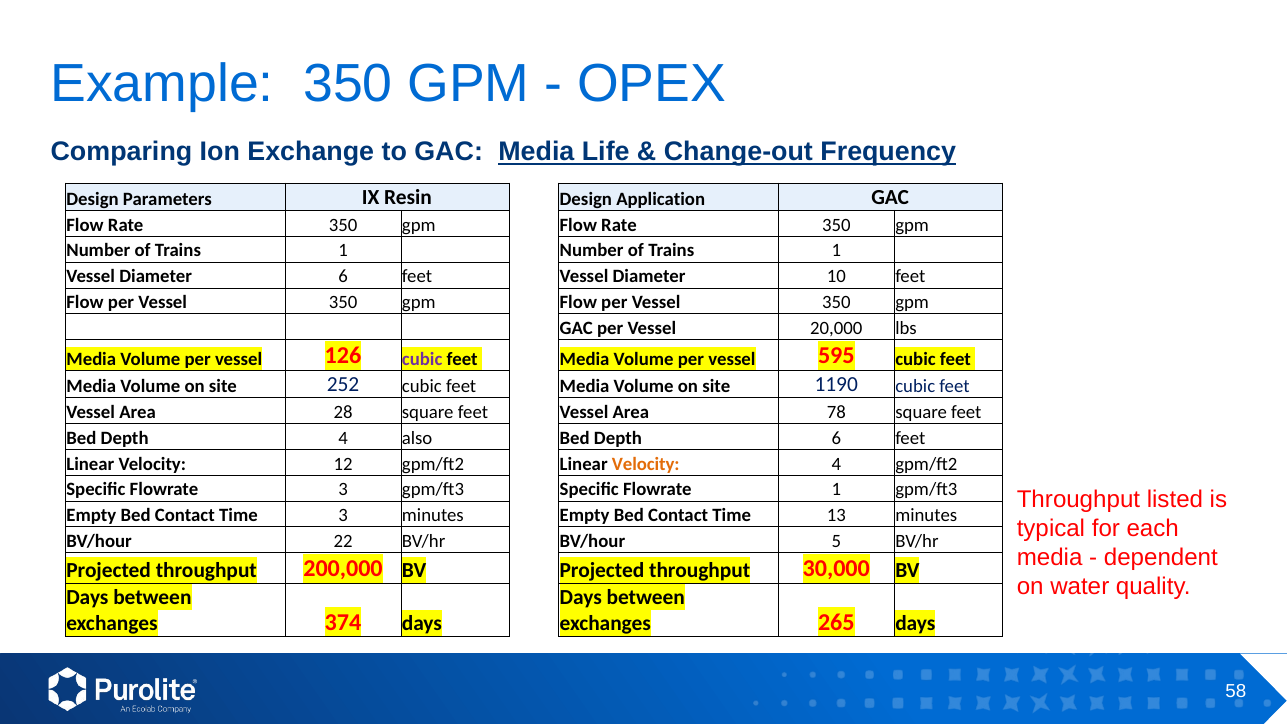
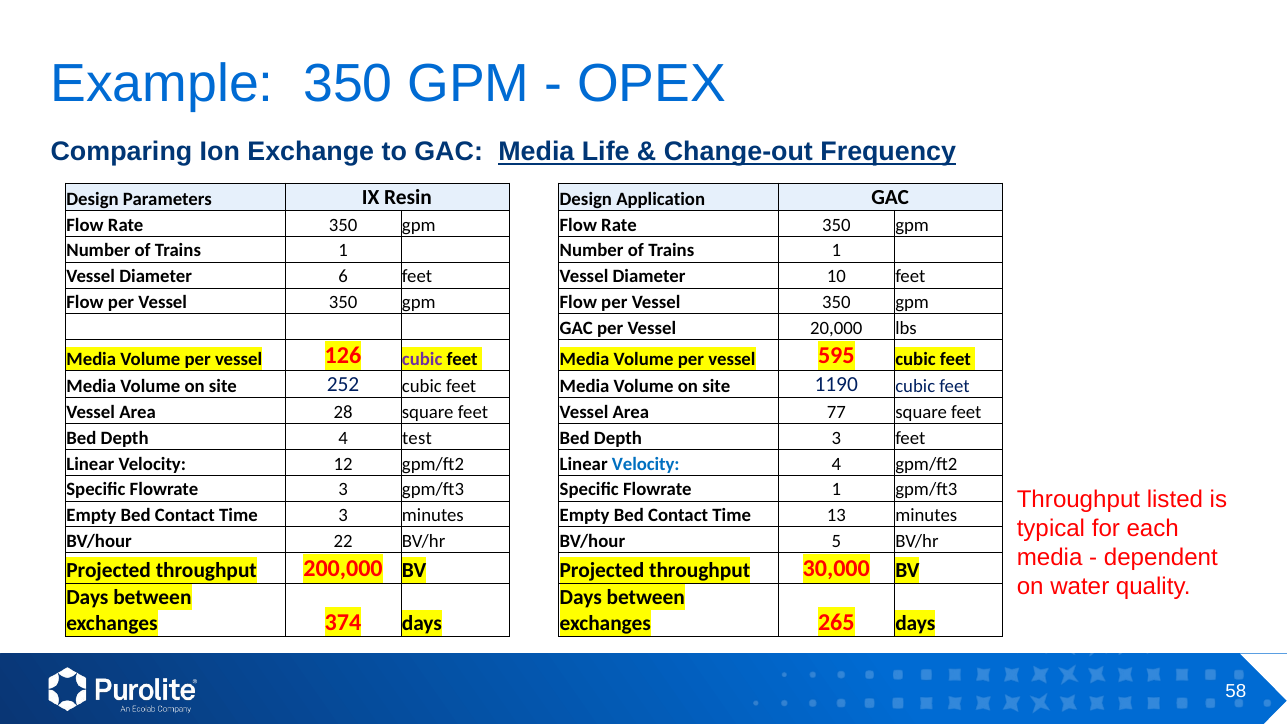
78: 78 -> 77 (836, 412)
also: also -> test (417, 438)
Depth 6: 6 -> 3 (836, 438)
Velocity colour: orange -> blue (646, 464)
